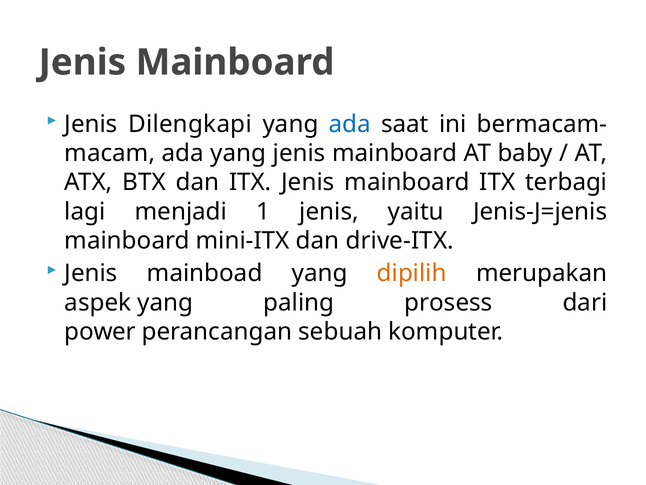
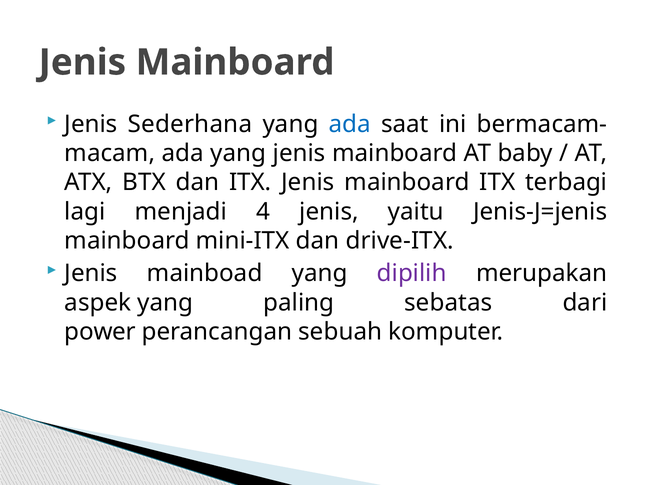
Dilengkapi: Dilengkapi -> Sederhana (190, 124)
1: 1 -> 4 (263, 211)
dipilih colour: orange -> purple (412, 273)
prosess: prosess -> sebatas (448, 302)
